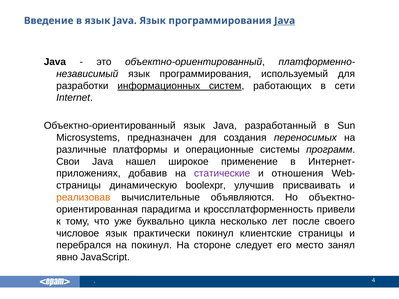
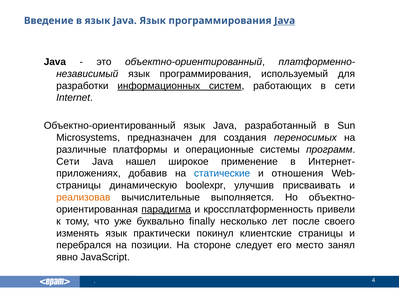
Свои: Свои -> Сети (68, 162)
статические colour: purple -> blue (222, 174)
объявляются: объявляются -> выполняется (242, 198)
парадигма underline: none -> present (166, 209)
цикла: цикла -> finally (202, 221)
числовое: числовое -> изменять (78, 233)
на покинул: покинул -> позиции (152, 245)
